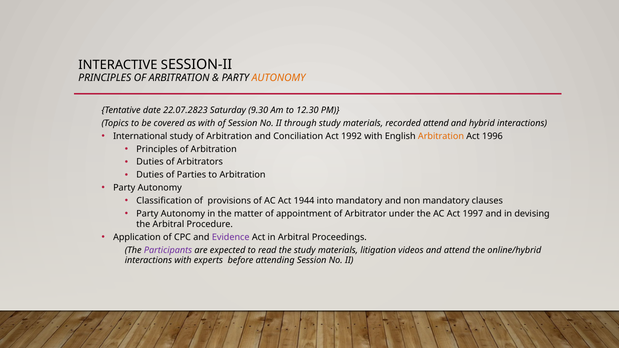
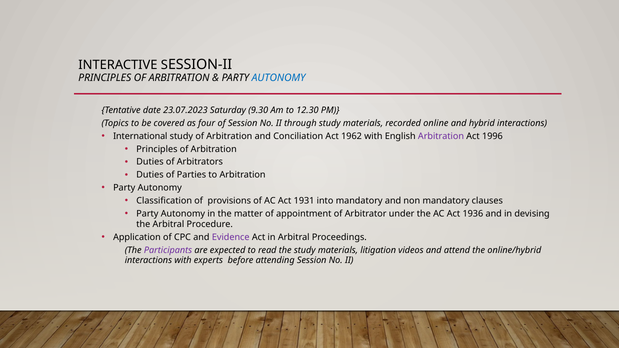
AUTONOMY colour: orange -> blue (279, 78)
22.07.2823: 22.07.2823 -> 23.07.2023 (185, 110)
as with: with -> four (207, 123)
recorded attend: attend -> online (436, 123)
1992: 1992 -> 1962 (352, 136)
Arbitration colour: orange -> purple (441, 136)
1944: 1944 -> 1931 (304, 201)
1997: 1997 -> 1936 (473, 214)
